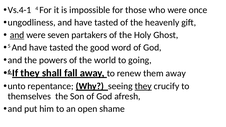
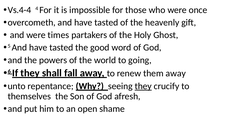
Vs.4-1: Vs.4-1 -> Vs.4-4 (19, 10)
ungodliness: ungodliness -> overcometh (32, 23)
and underline: present -> none (17, 35)
seven: seven -> times (58, 35)
